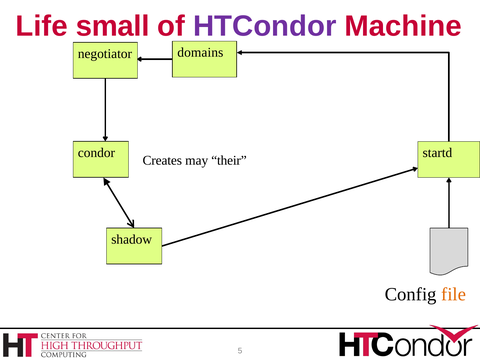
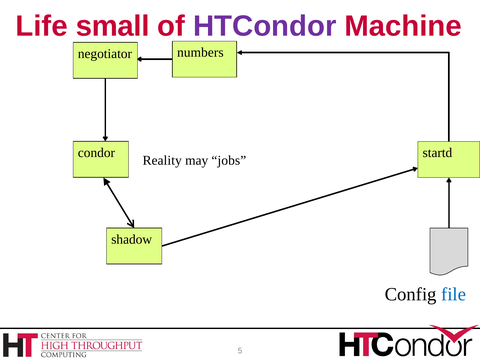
domains: domains -> numbers (200, 52)
Creates: Creates -> Reality (162, 160)
their: their -> jobs (229, 160)
file colour: orange -> blue (454, 294)
